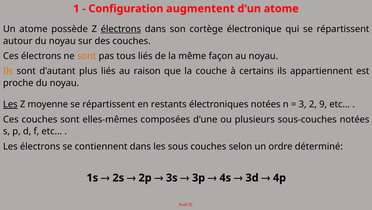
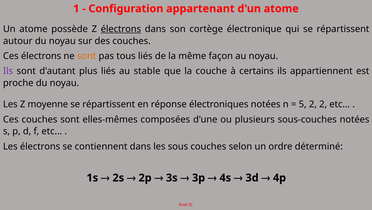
augmentent: augmentent -> appartenant (200, 9)
Ils colour: orange -> purple (8, 71)
raison: raison -> stable (147, 71)
Les underline: present -> none (10, 104)
restants: restants -> réponse (169, 104)
3: 3 -> 5 (303, 104)
2 9: 9 -> 2 (323, 104)
